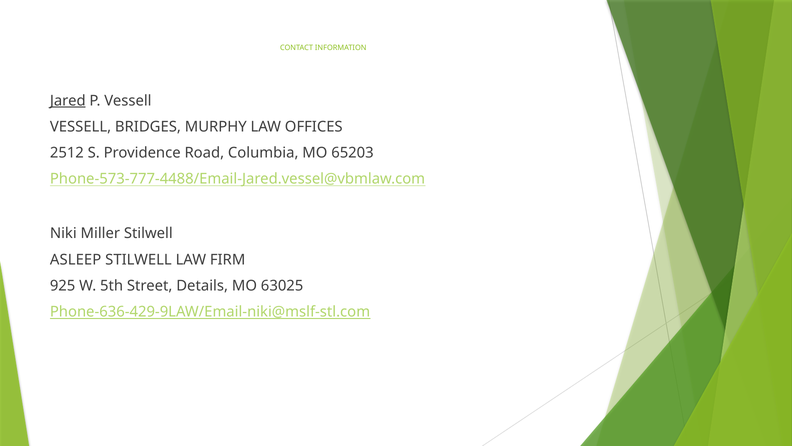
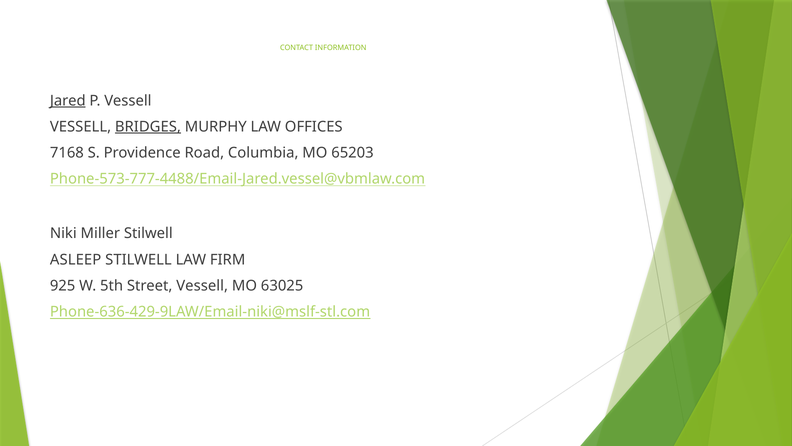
BRIDGES underline: none -> present (148, 127)
2512: 2512 -> 7168 (67, 153)
Street Details: Details -> Vessell (202, 285)
